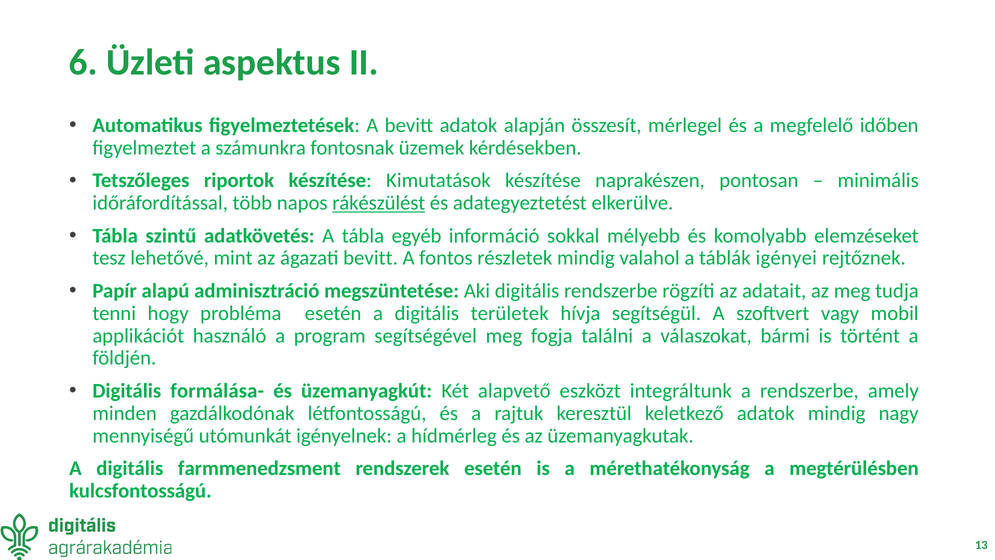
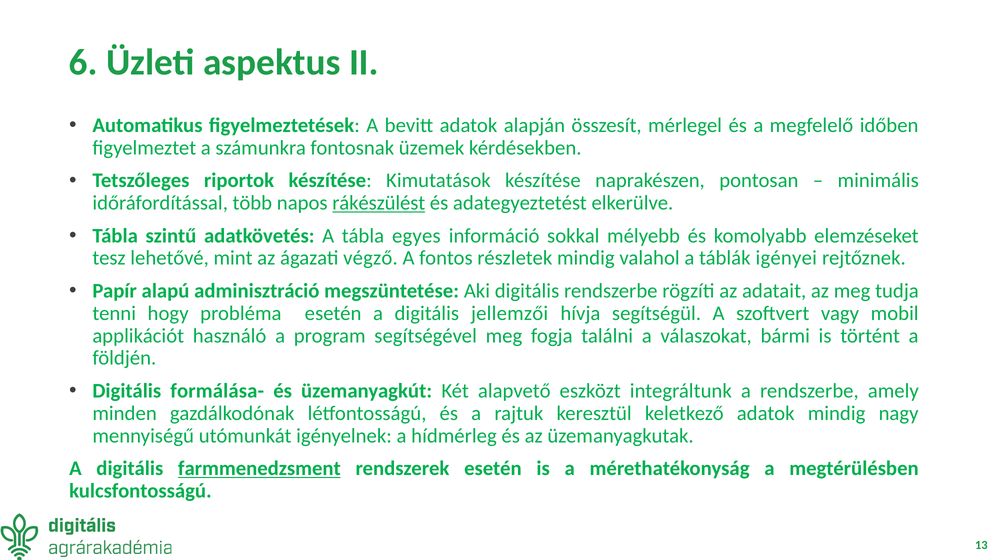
egyéb: egyéb -> egyes (416, 236)
ágazati bevitt: bevitt -> végző (370, 258)
területek: területek -> jellemzői (510, 313)
farmmenedzsment underline: none -> present (259, 468)
